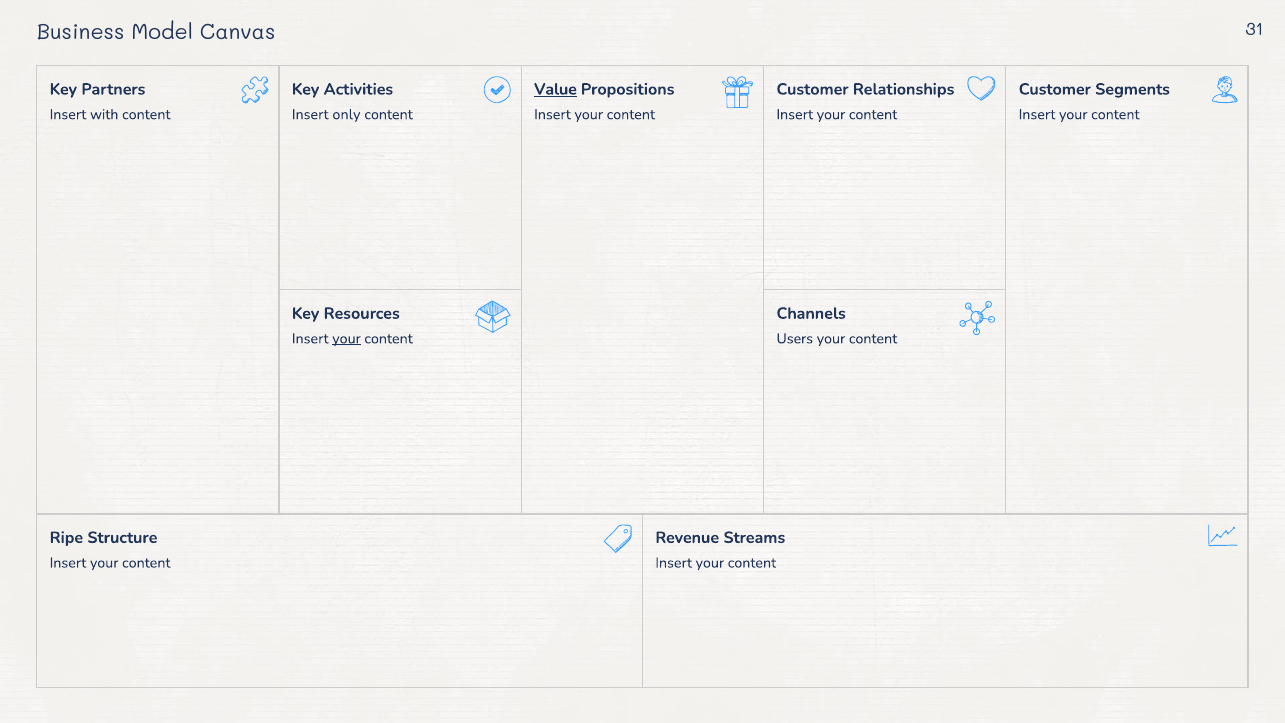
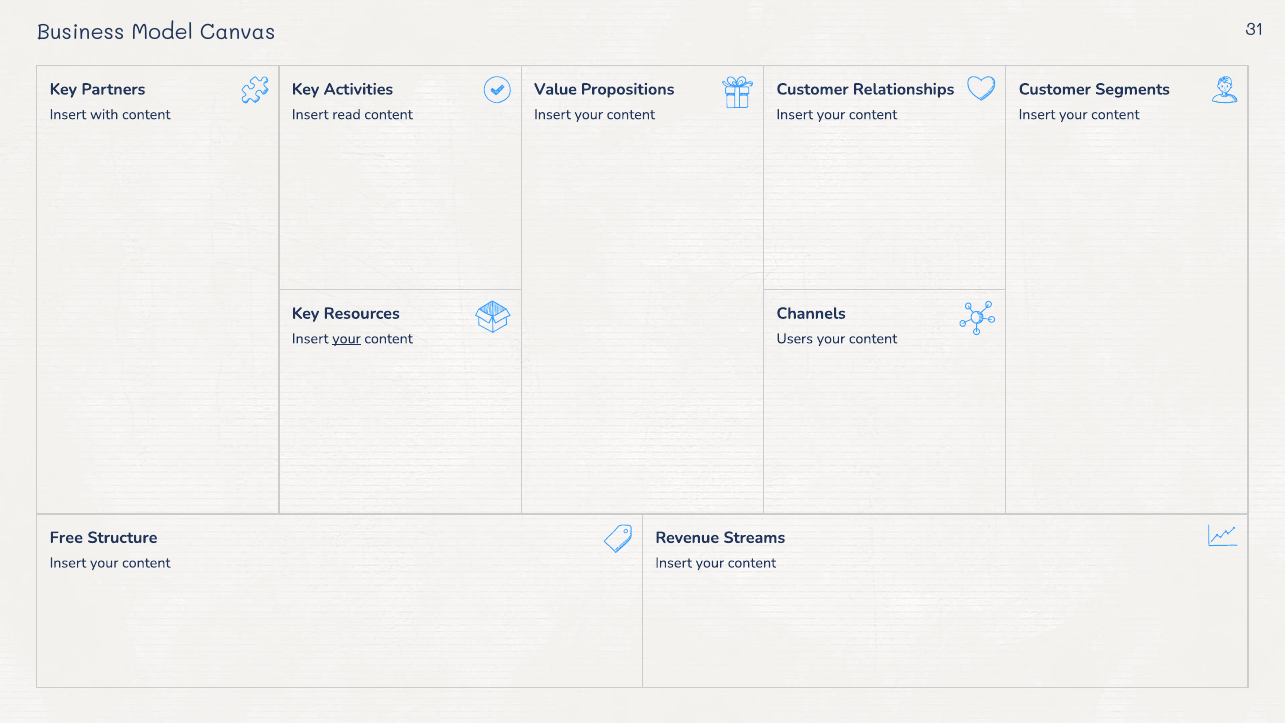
Value underline: present -> none (555, 89)
only: only -> read (347, 114)
Ripe: Ripe -> Free (66, 537)
